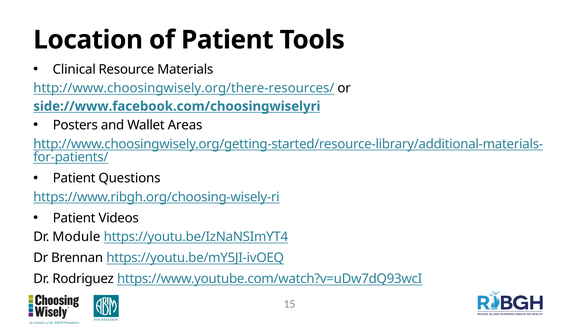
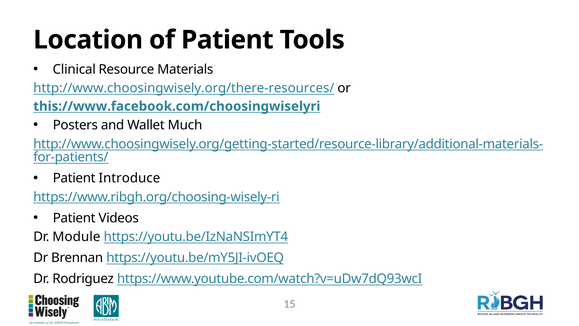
side://www.facebook.com/choosingwiselyri: side://www.facebook.com/choosingwiselyri -> this://www.facebook.com/choosingwiselyri (177, 106)
Areas: Areas -> Much (185, 125)
Questions: Questions -> Introduce (129, 178)
